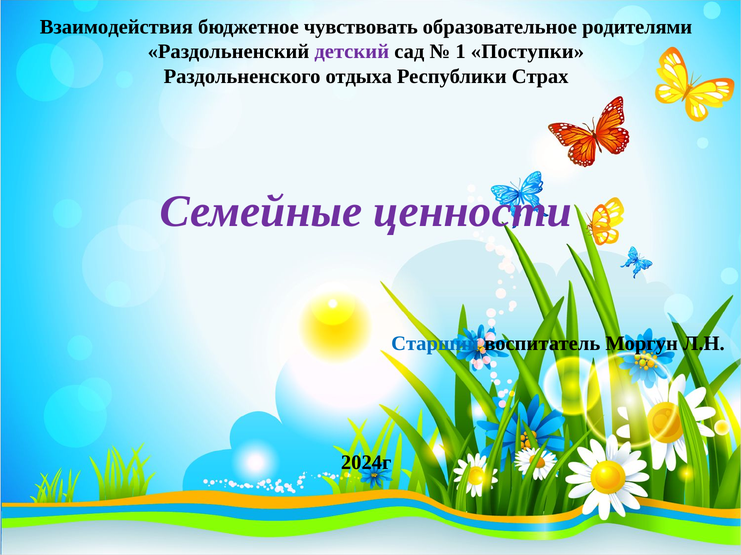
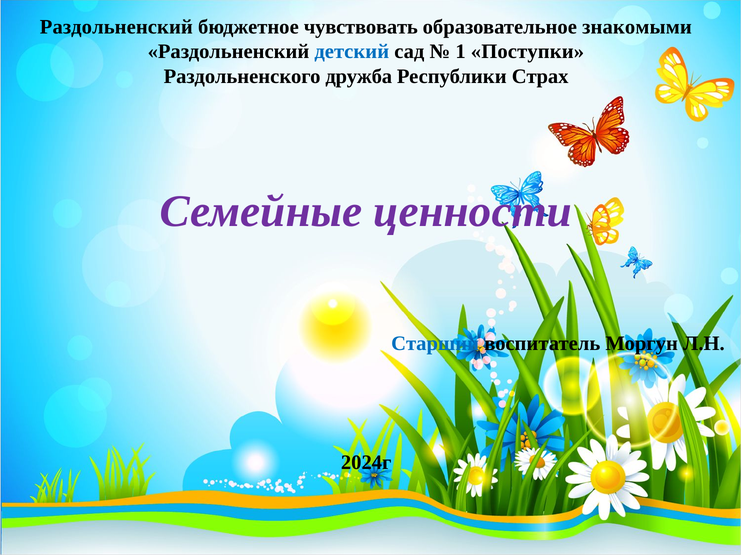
Взаимодействия: Взаимодействия -> Раздольненский (116, 27)
родителями: родителями -> знакомыми (637, 27)
детский colour: purple -> blue (352, 52)
отдыха: отдыха -> дружба (359, 76)
